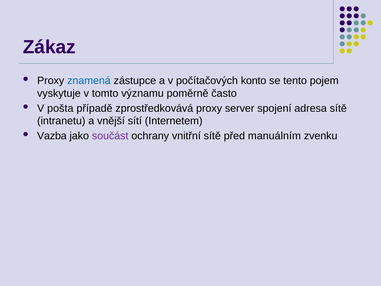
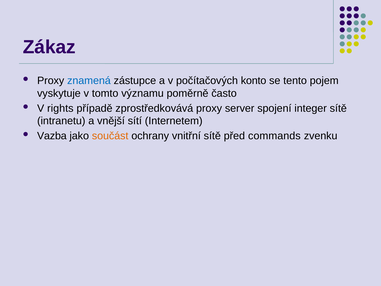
pošta: pošta -> rights (60, 108)
adresa: adresa -> integer (311, 108)
součást colour: purple -> orange (110, 136)
manuálním: manuálním -> commands (274, 136)
